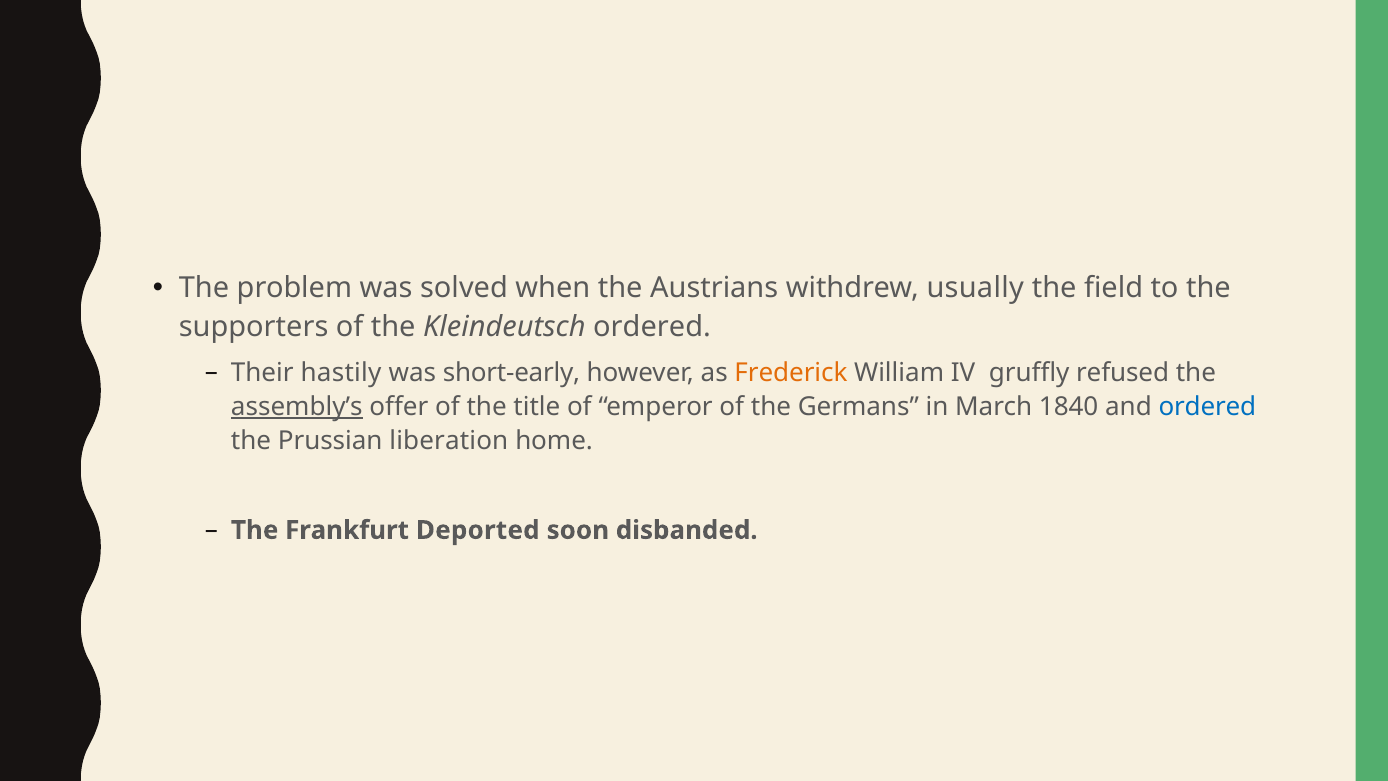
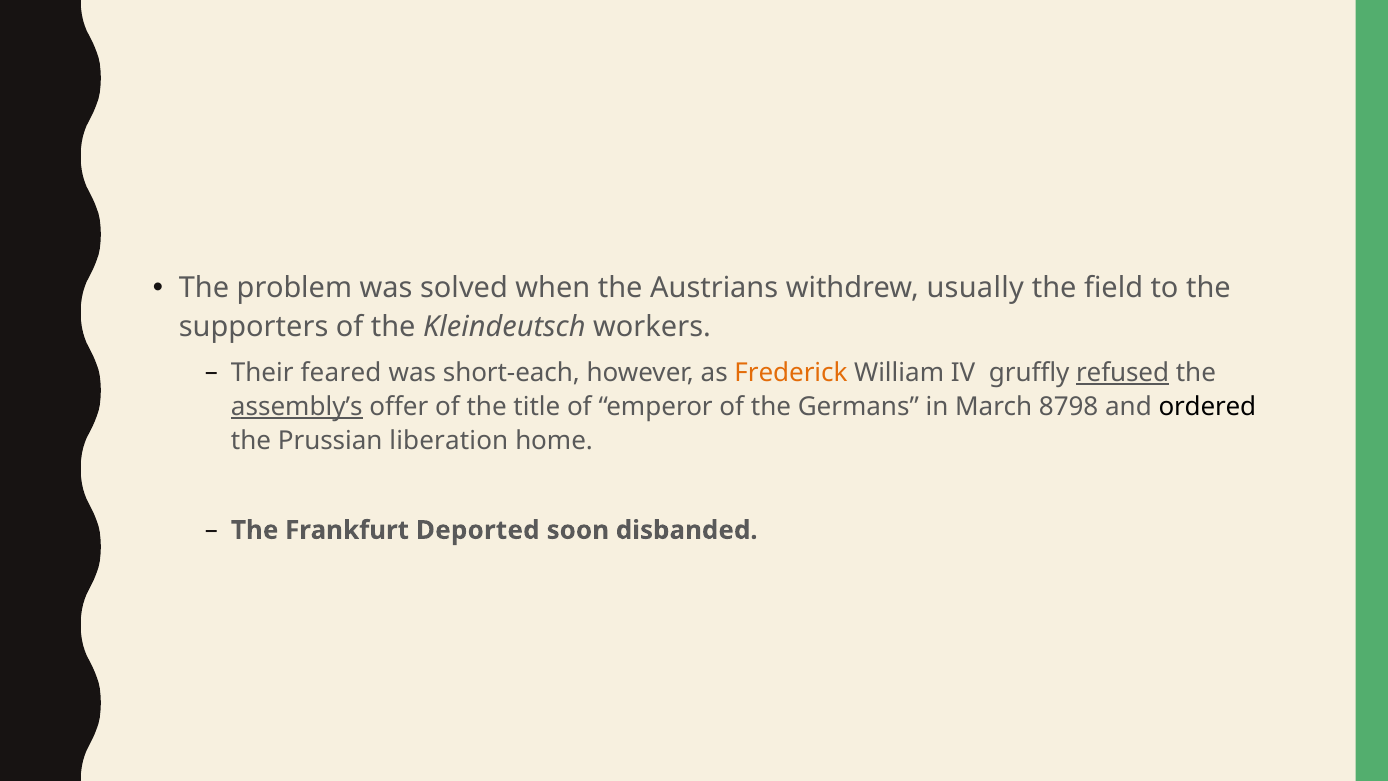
Kleindeutsch ordered: ordered -> workers (652, 326)
hastily: hastily -> feared (341, 372)
short-early: short-early -> short-each (511, 372)
refused underline: none -> present (1123, 372)
1840: 1840 -> 8798 (1069, 407)
ordered colour: blue -> black (1207, 407)
